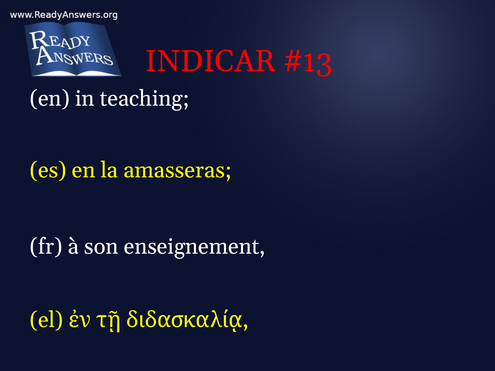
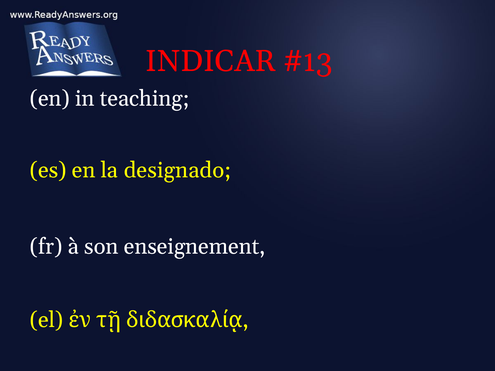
amasseras: amasseras -> designado (178, 170)
